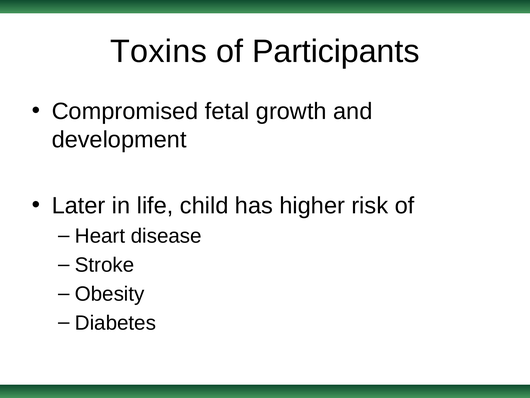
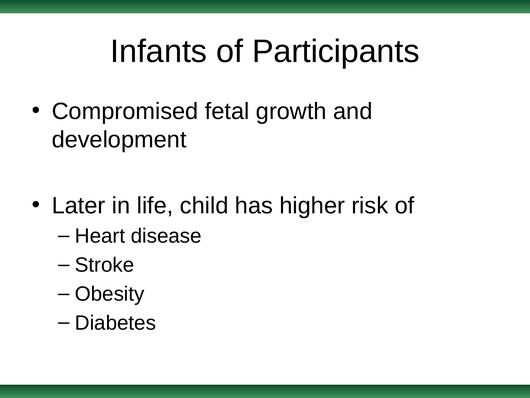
Toxins: Toxins -> Infants (159, 51)
